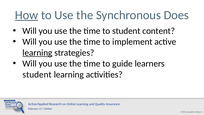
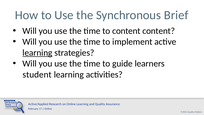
How underline: present -> none (27, 15)
Does: Does -> Brief (176, 15)
to student: student -> content (126, 31)
